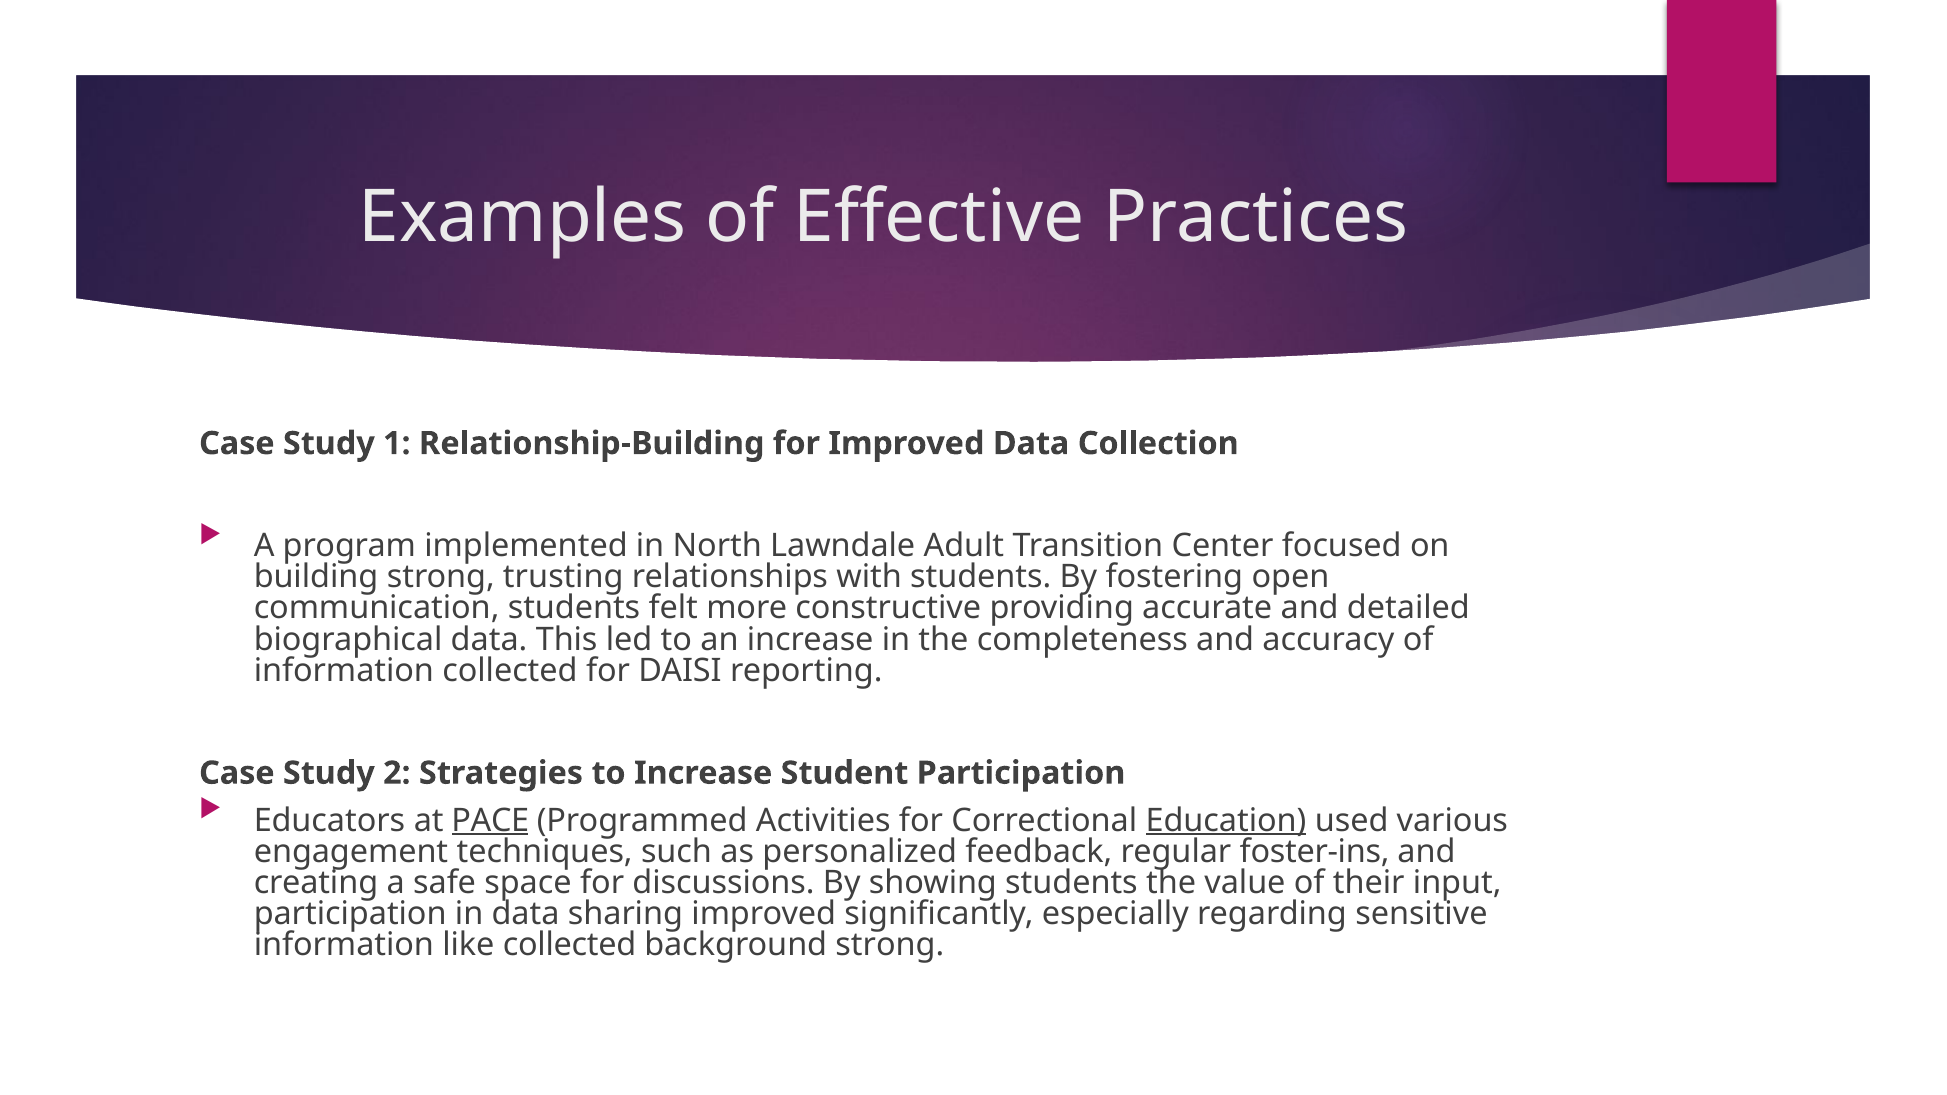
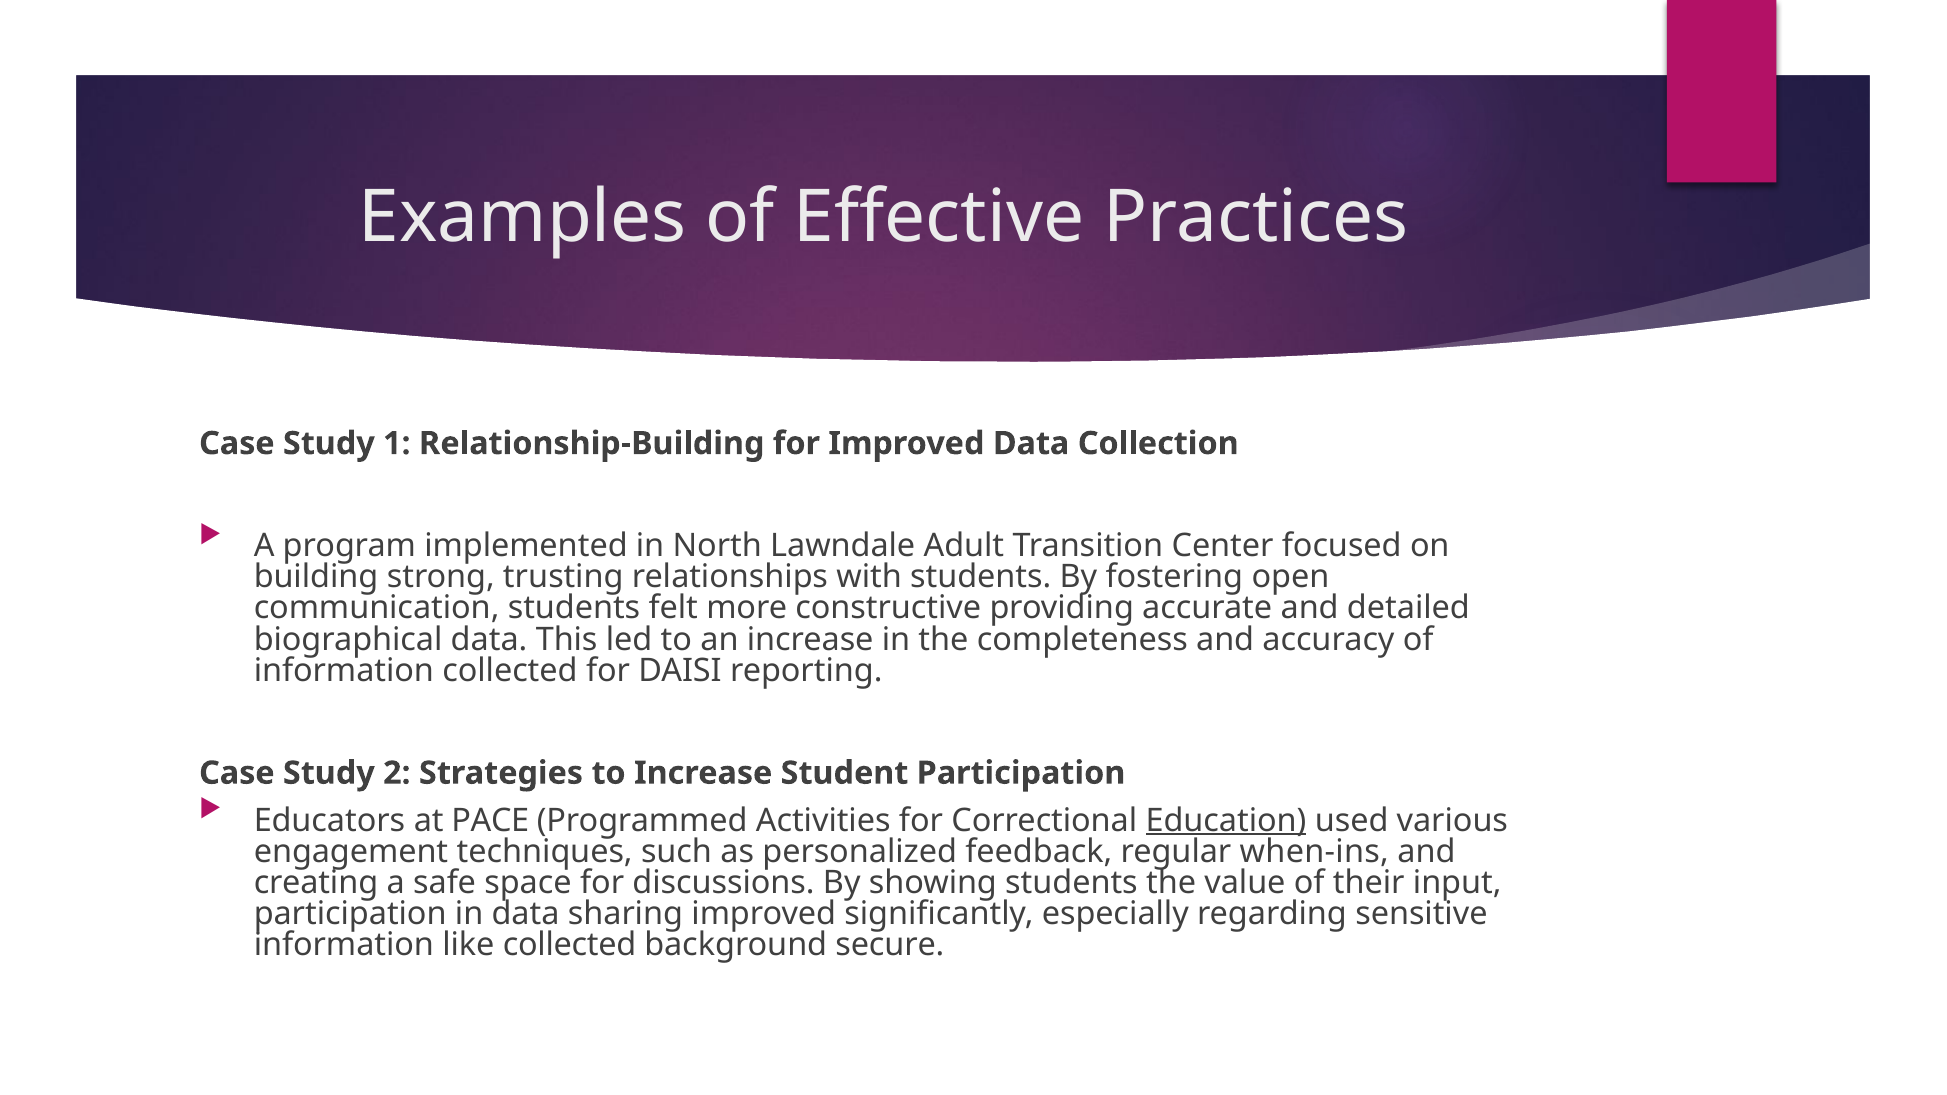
PACE underline: present -> none (490, 821)
foster-ins: foster-ins -> when-ins (1314, 852)
background strong: strong -> secure (890, 945)
